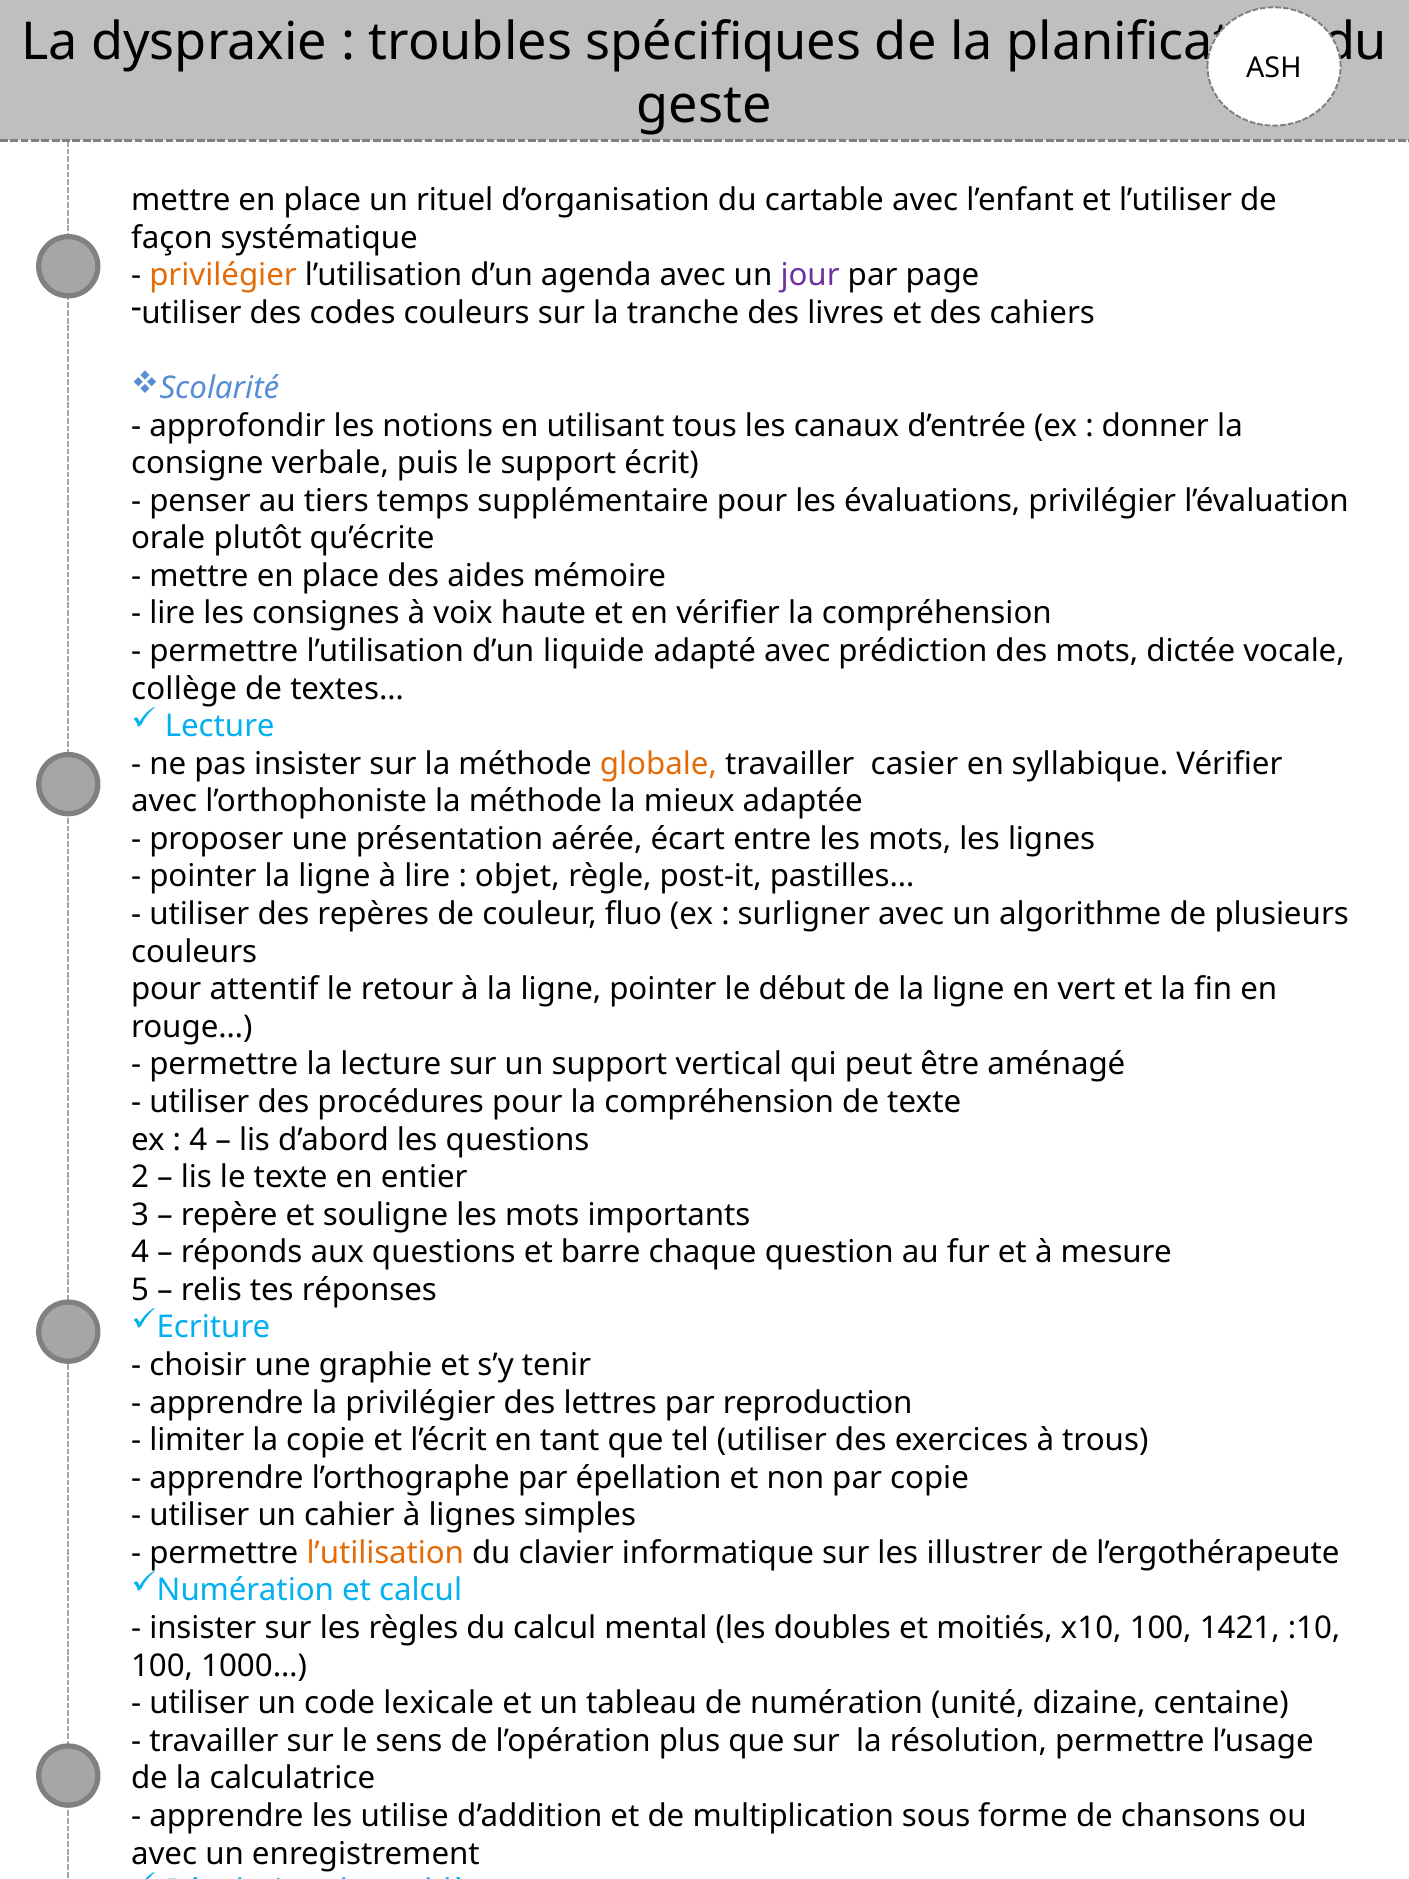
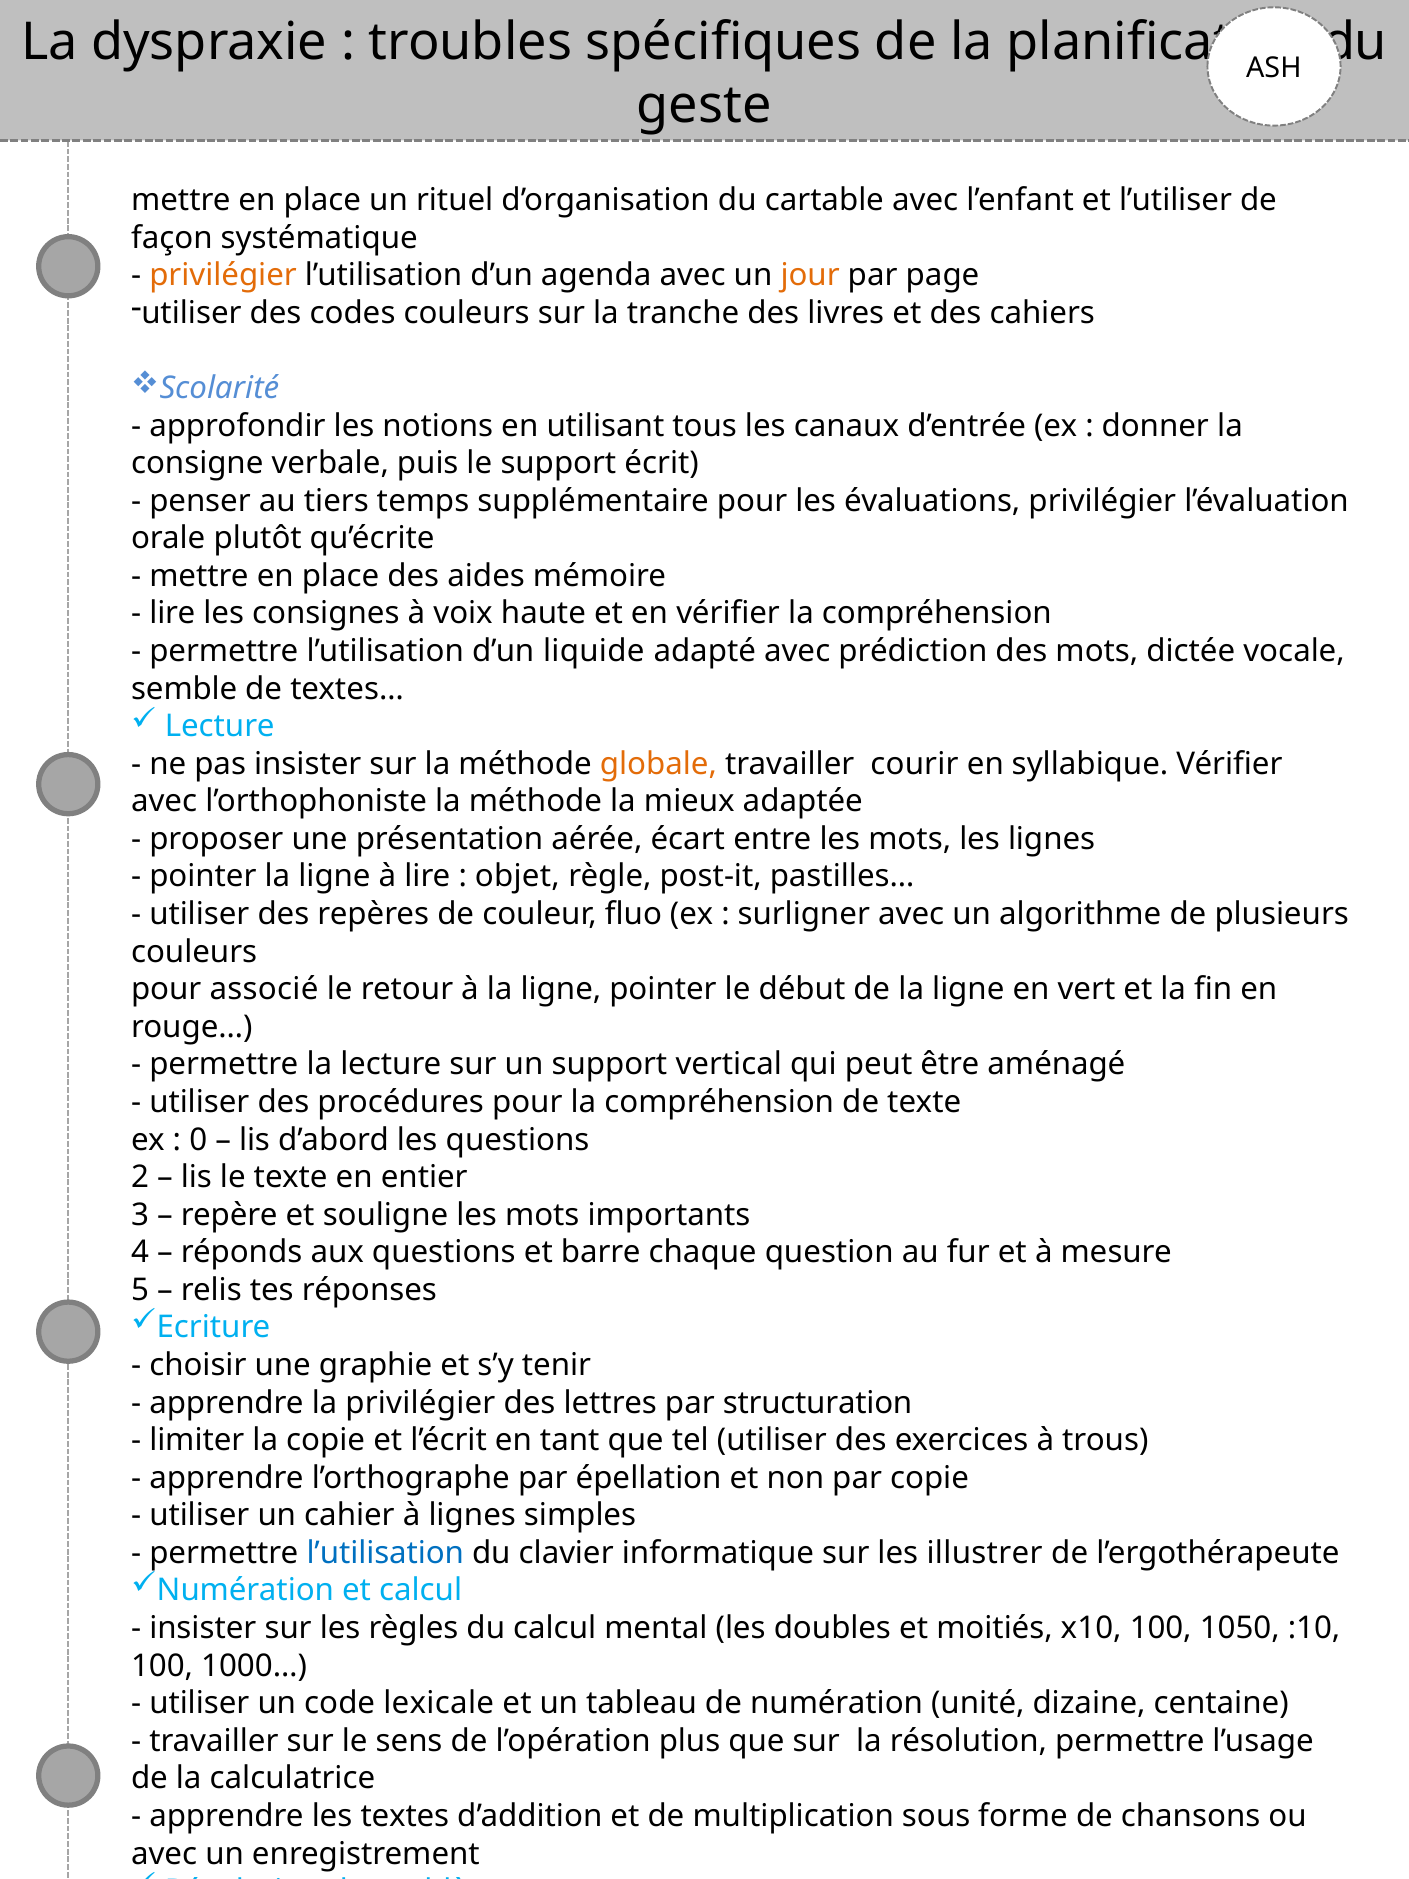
jour colour: purple -> orange (810, 275)
collège: collège -> semble (184, 689)
casier: casier -> courir (914, 764)
attentif: attentif -> associé (264, 989)
4: 4 -> 0 (198, 1140)
reproduction: reproduction -> structuration (818, 1403)
l’utilisation colour: orange -> blue (385, 1553)
1421: 1421 -> 1050 (1240, 1628)
utilise: utilise -> textes (405, 1816)
